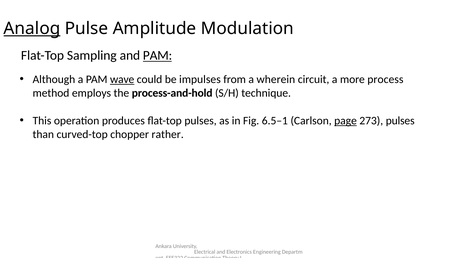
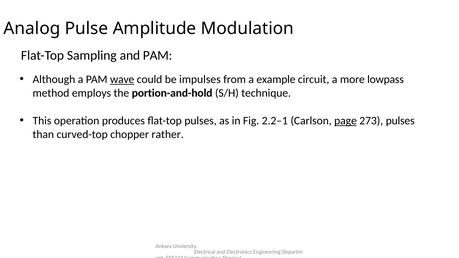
Analog underline: present -> none (32, 28)
PAM underline: present -> none (158, 56)
wherein: wherein -> example (276, 79)
process: process -> lowpass (386, 79)
process-and-hold: process-and-hold -> portion-and-hold (172, 93)
6.5–1: 6.5–1 -> 2.2–1 (275, 121)
